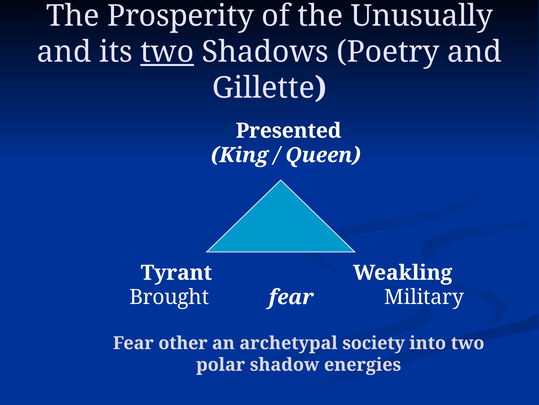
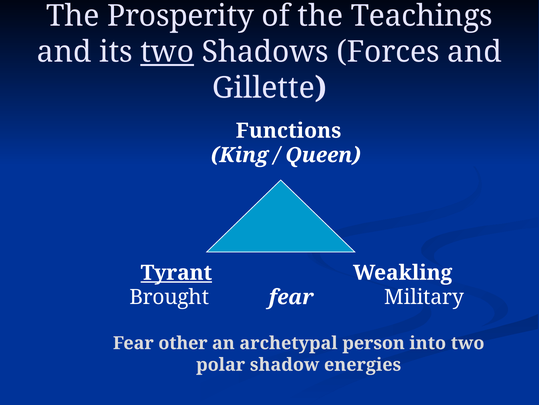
Unusually: Unusually -> Teachings (422, 16)
Poetry: Poetry -> Forces (388, 52)
Presented: Presented -> Functions (289, 131)
Tyrant underline: none -> present (176, 272)
society: society -> person (374, 343)
